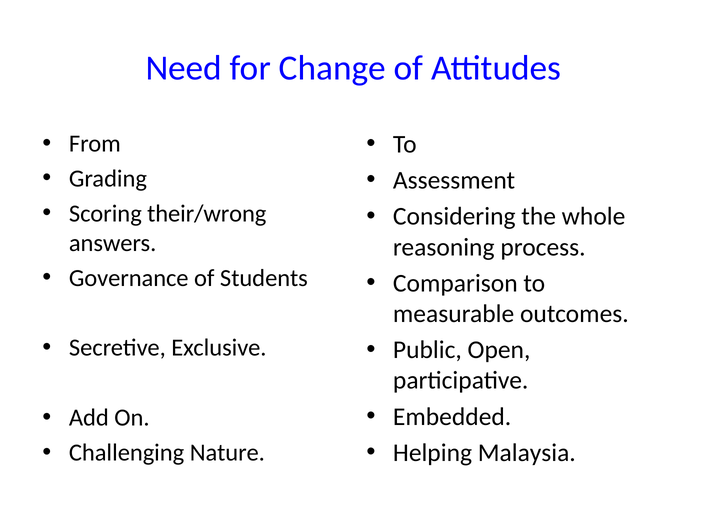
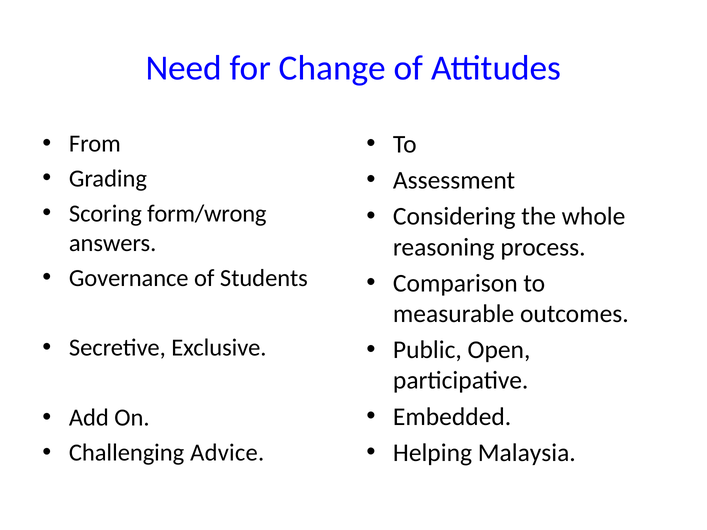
their/wrong: their/wrong -> form/wrong (207, 214)
Nature: Nature -> Advice (227, 453)
